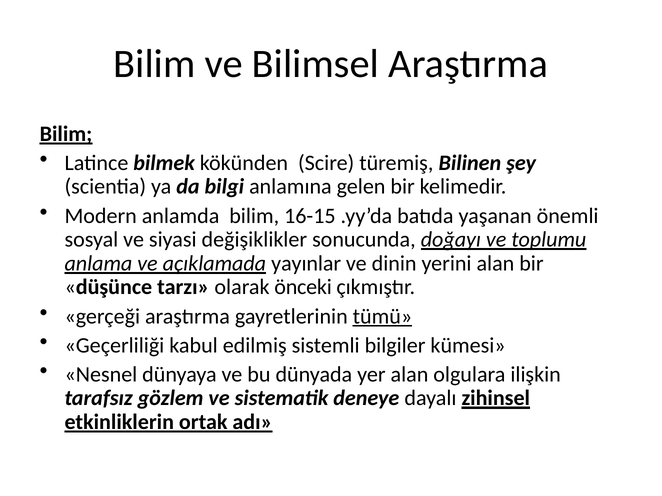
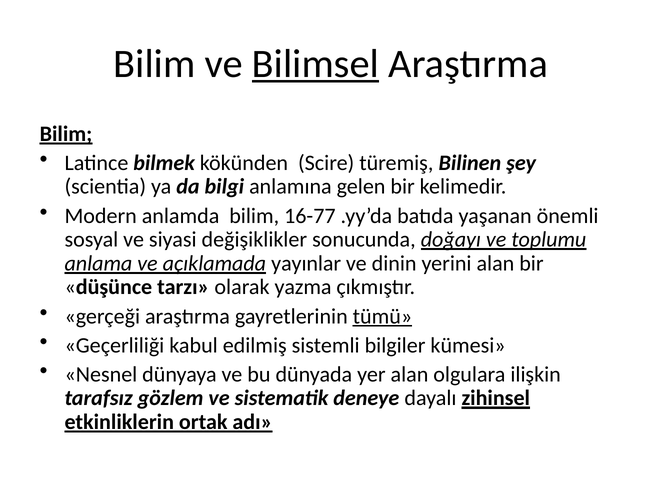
Bilimsel underline: none -> present (315, 64)
16-15: 16-15 -> 16-77 (310, 216)
önceki: önceki -> yazma (303, 287)
